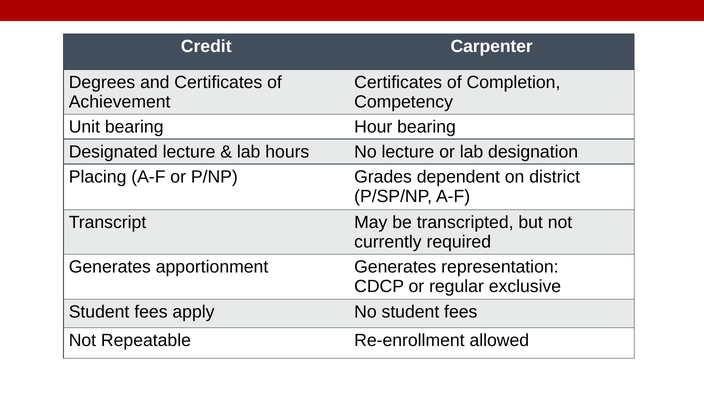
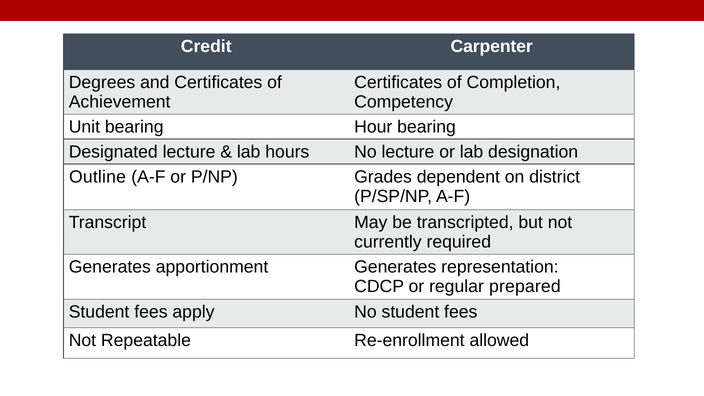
Placing: Placing -> Outline (98, 177)
exclusive: exclusive -> prepared (525, 287)
